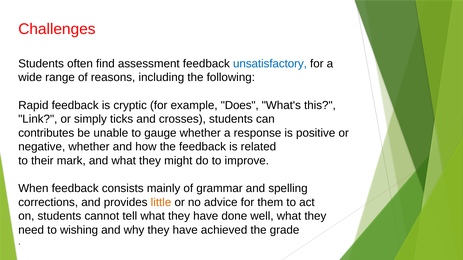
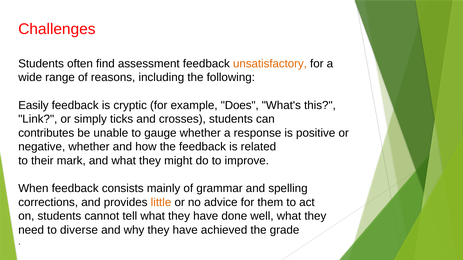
unsatisfactory colour: blue -> orange (270, 64)
Rapid: Rapid -> Easily (33, 105)
wishing: wishing -> diverse (79, 230)
